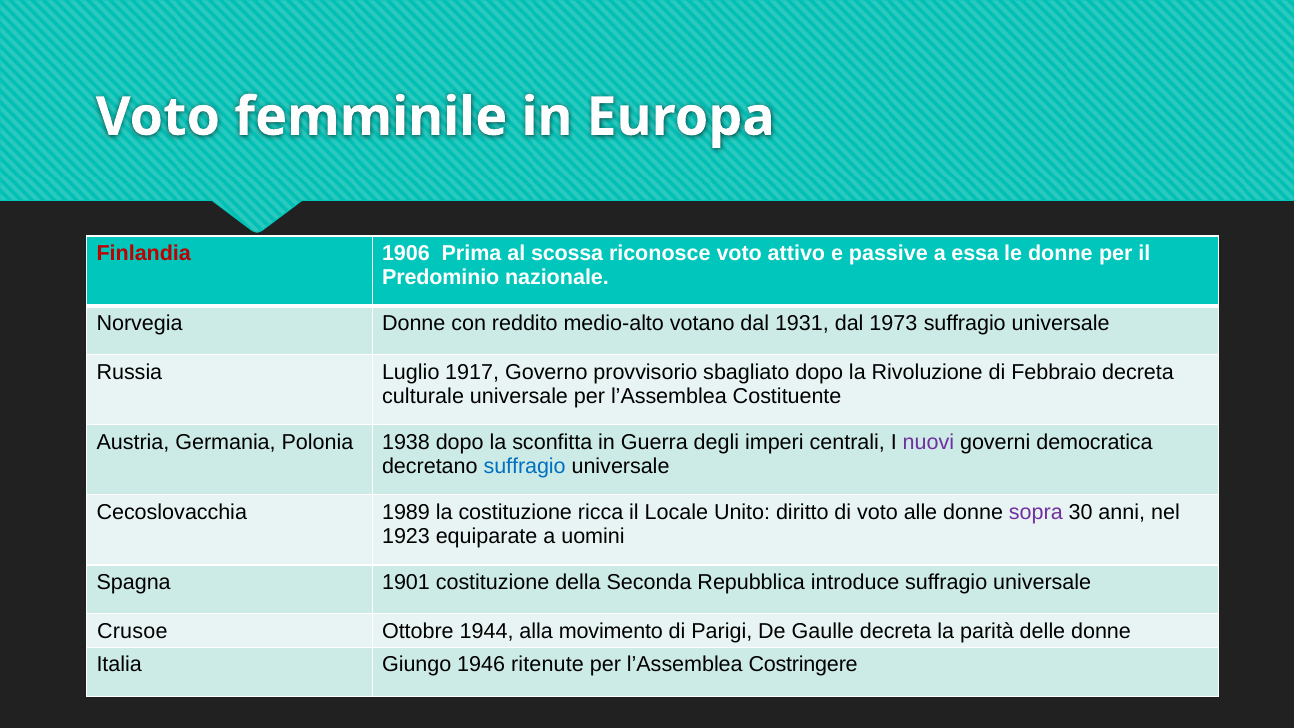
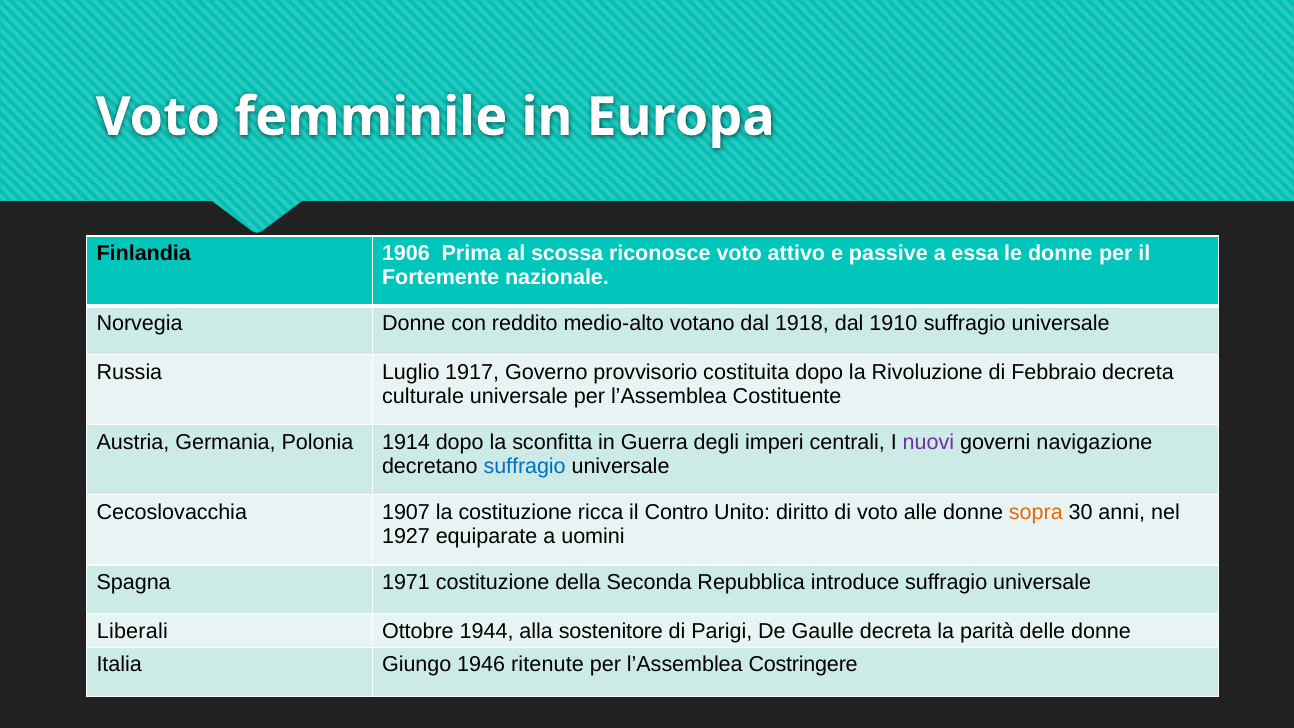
Finlandia colour: red -> black (144, 253)
Predominio: Predominio -> Fortemente (441, 277)
1931: 1931 -> 1918 (802, 323)
1973: 1973 -> 1910 (893, 323)
sbagliato: sbagliato -> costituita (746, 372)
1938: 1938 -> 1914 (406, 442)
democratica: democratica -> navigazione (1094, 442)
1989: 1989 -> 1907 (406, 512)
Locale: Locale -> Contro (676, 512)
sopra colour: purple -> orange (1036, 512)
1923: 1923 -> 1927 (406, 536)
1901: 1901 -> 1971 (406, 582)
Crusoe: Crusoe -> Liberali (132, 631)
movimento: movimento -> sostenitore (611, 631)
